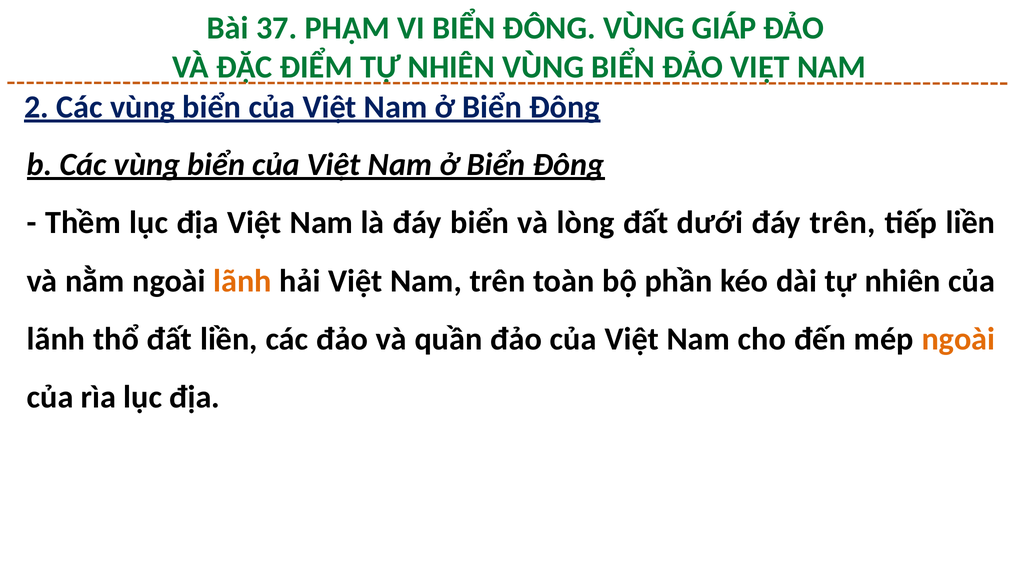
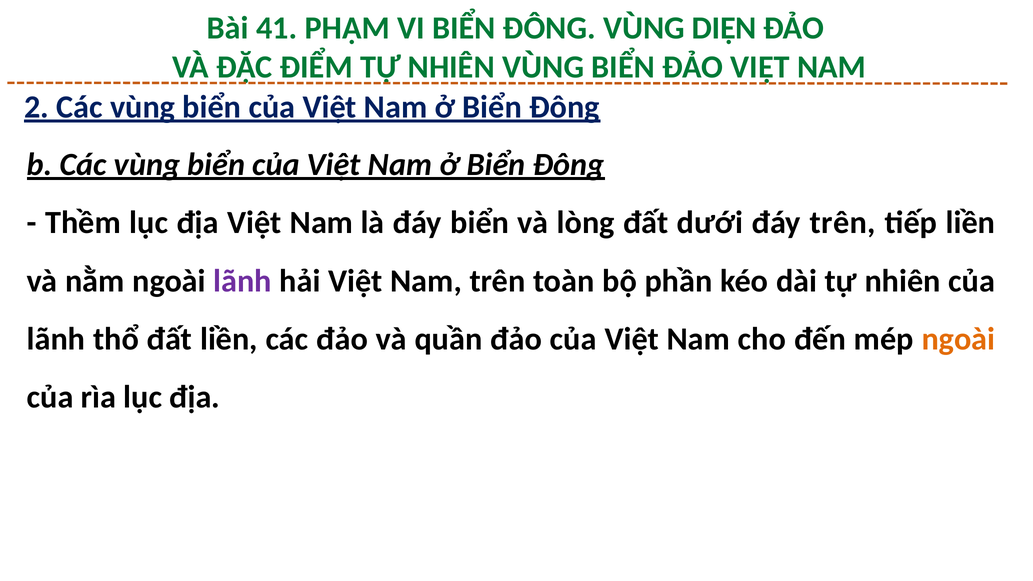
37: 37 -> 41 (277, 28)
GIÁP: GIÁP -> DIỆN (724, 28)
lãnh colour: orange -> purple (243, 281)
